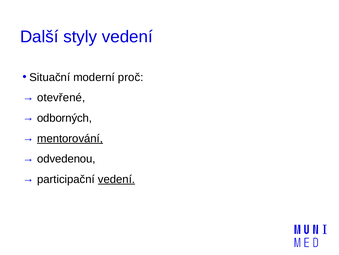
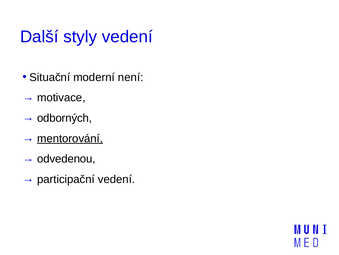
proč: proč -> není (131, 77)
otevřené: otevřené -> motivace (61, 97)
vedení underline: present -> none (116, 179)
